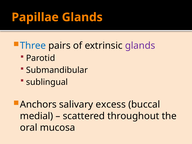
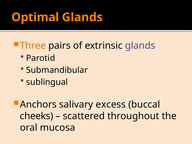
Papillae: Papillae -> Optimal (35, 17)
Three colour: blue -> orange (33, 46)
medial: medial -> cheeks (37, 116)
